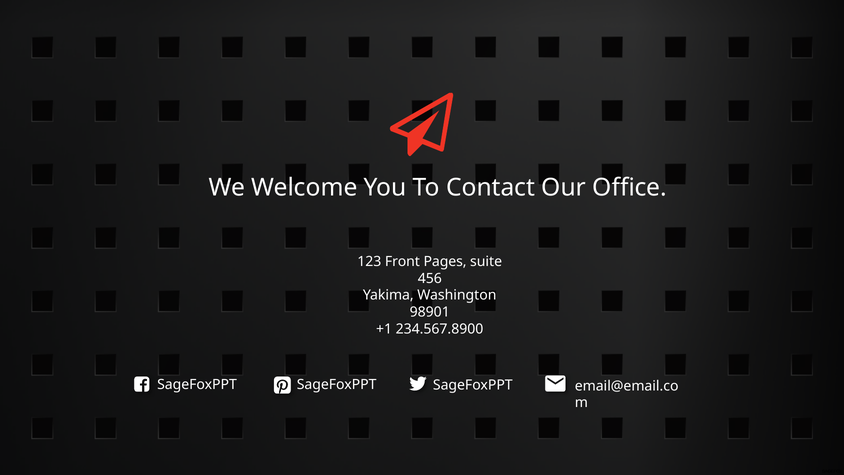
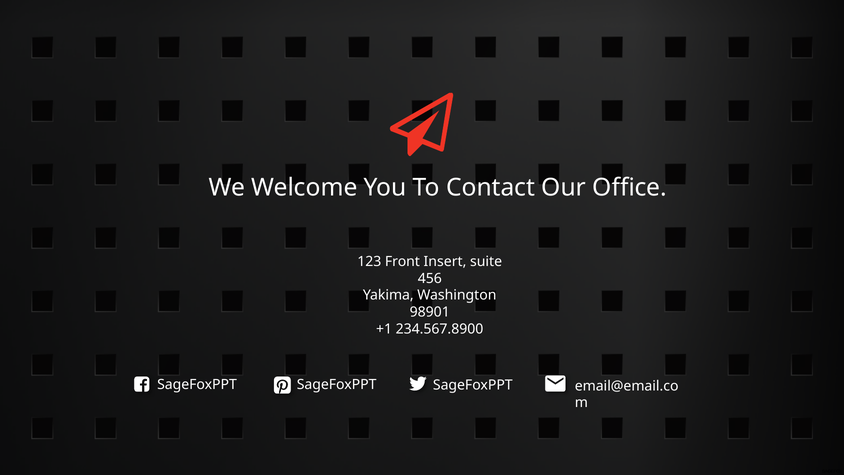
Pages: Pages -> Insert (445, 261)
